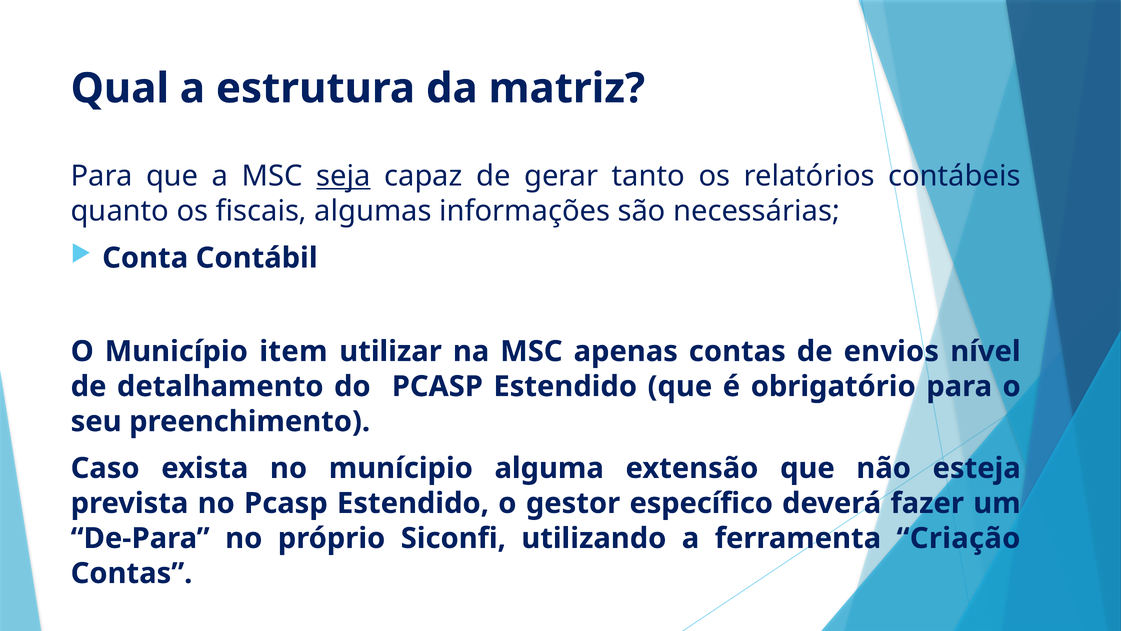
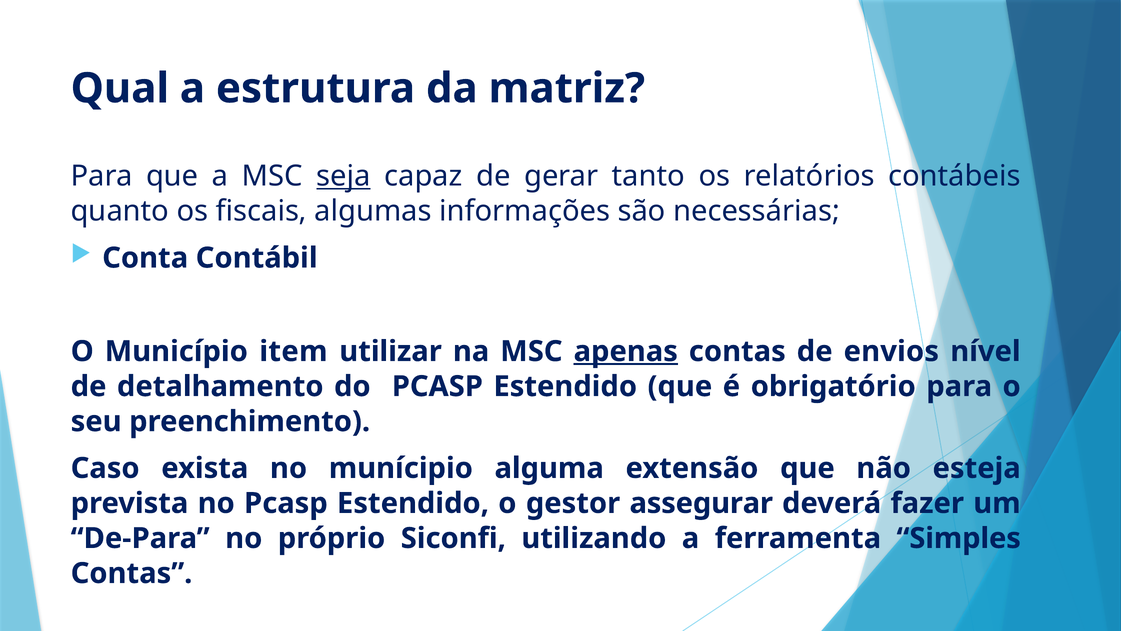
apenas underline: none -> present (626, 351)
específico: específico -> assegurar (701, 503)
Criação: Criação -> Simples (959, 538)
